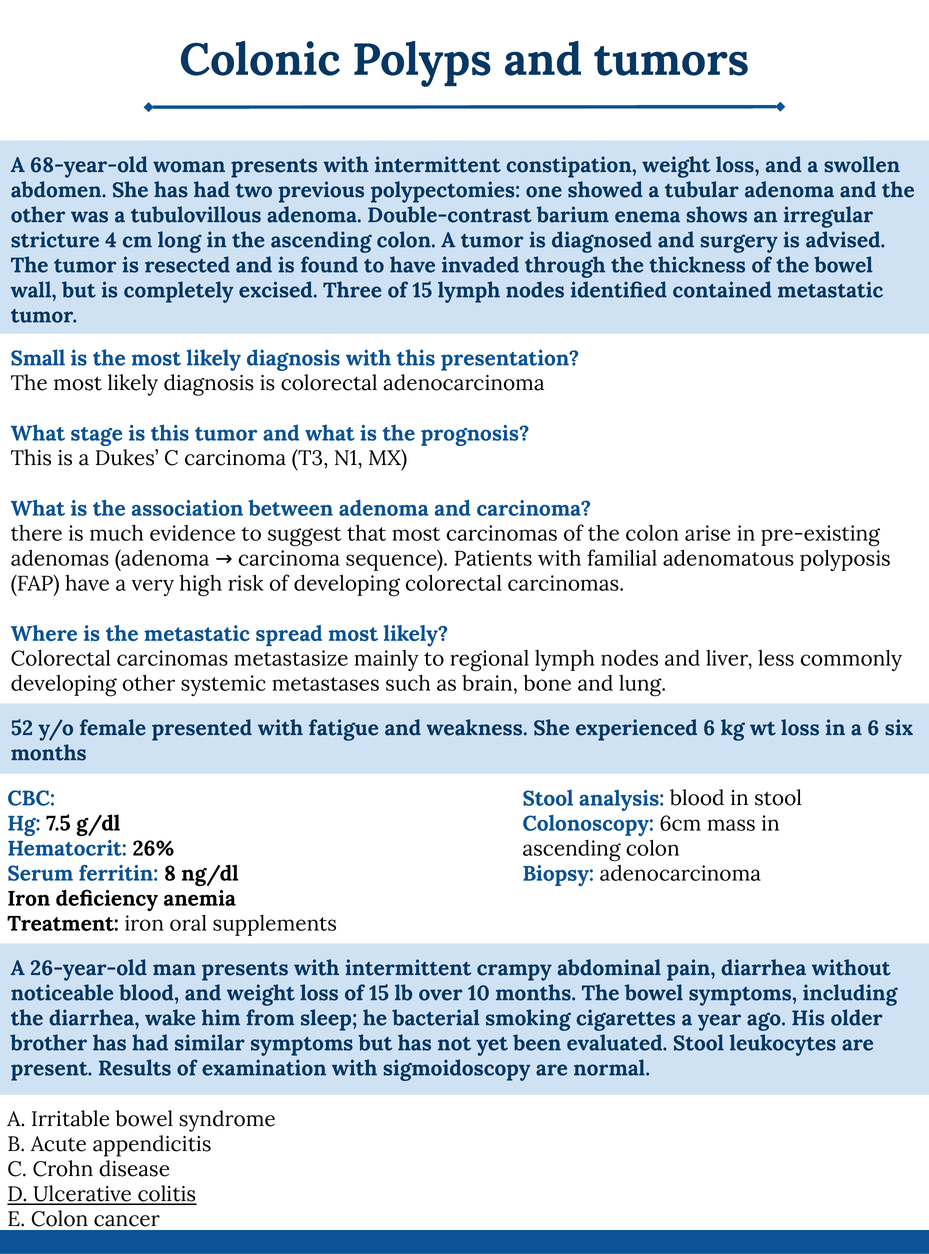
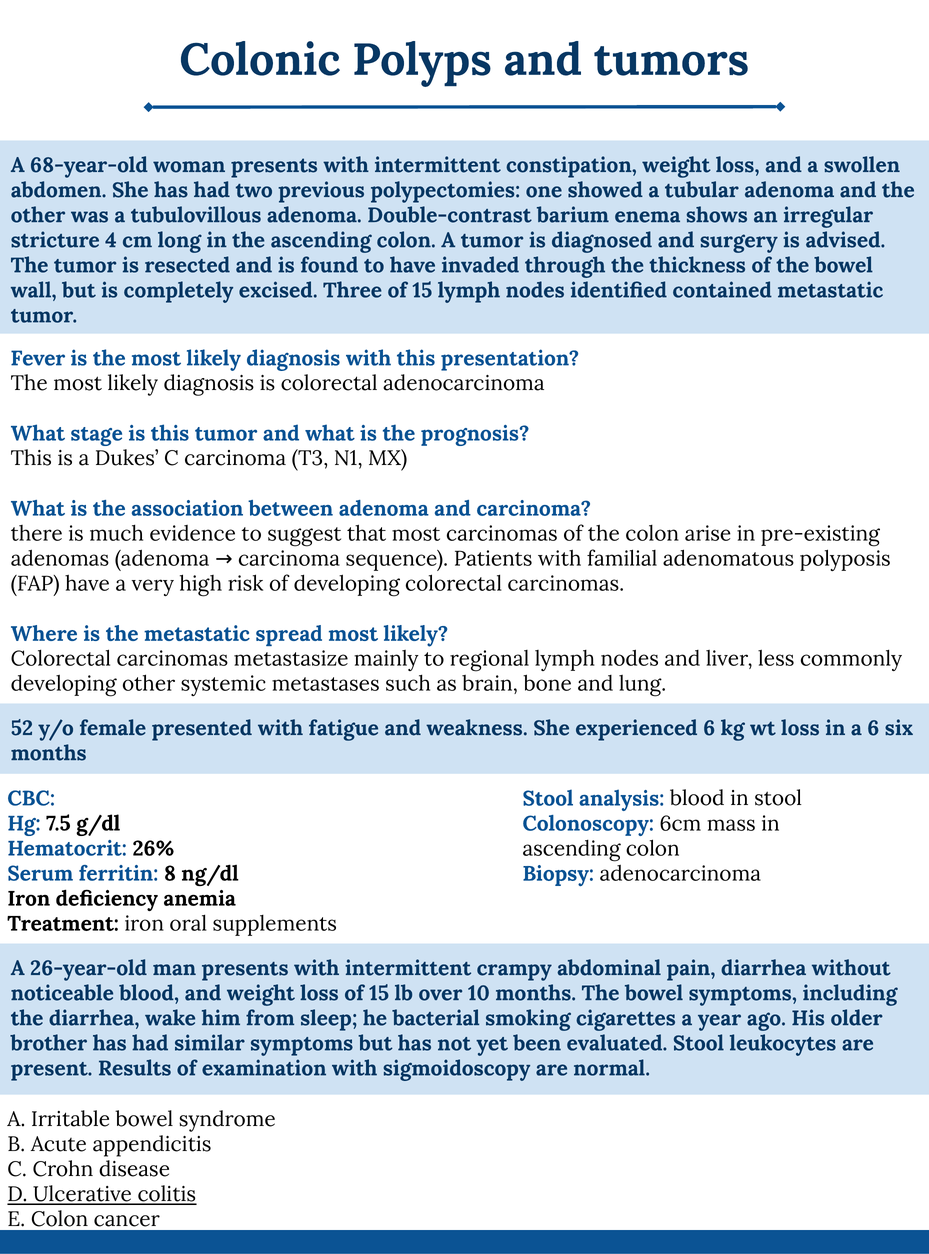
Small: Small -> Fever (38, 358)
